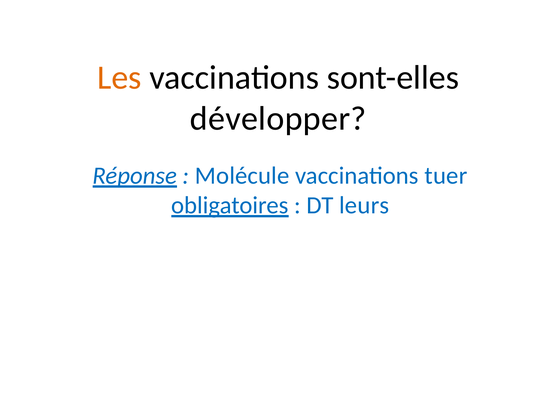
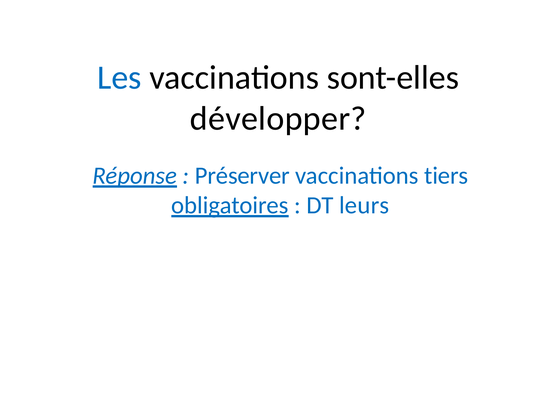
Les colour: orange -> blue (119, 78)
Molécule: Molécule -> Préserver (242, 176)
tuer: tuer -> tiers (446, 176)
